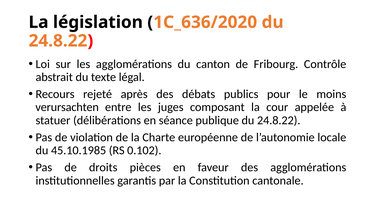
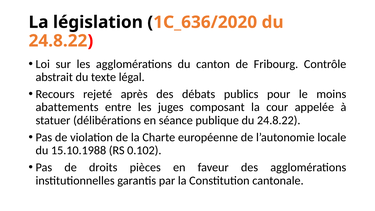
verursachten: verursachten -> abattements (67, 107)
45.10.1985: 45.10.1985 -> 15.10.1988 (79, 150)
